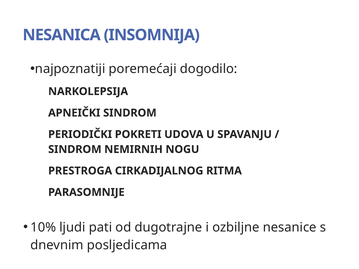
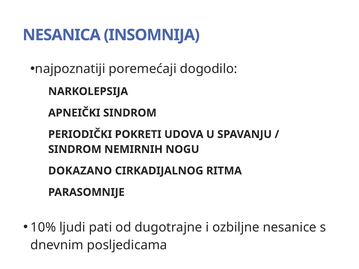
PRESTROGA: PRESTROGA -> DOKAZANO (80, 171)
